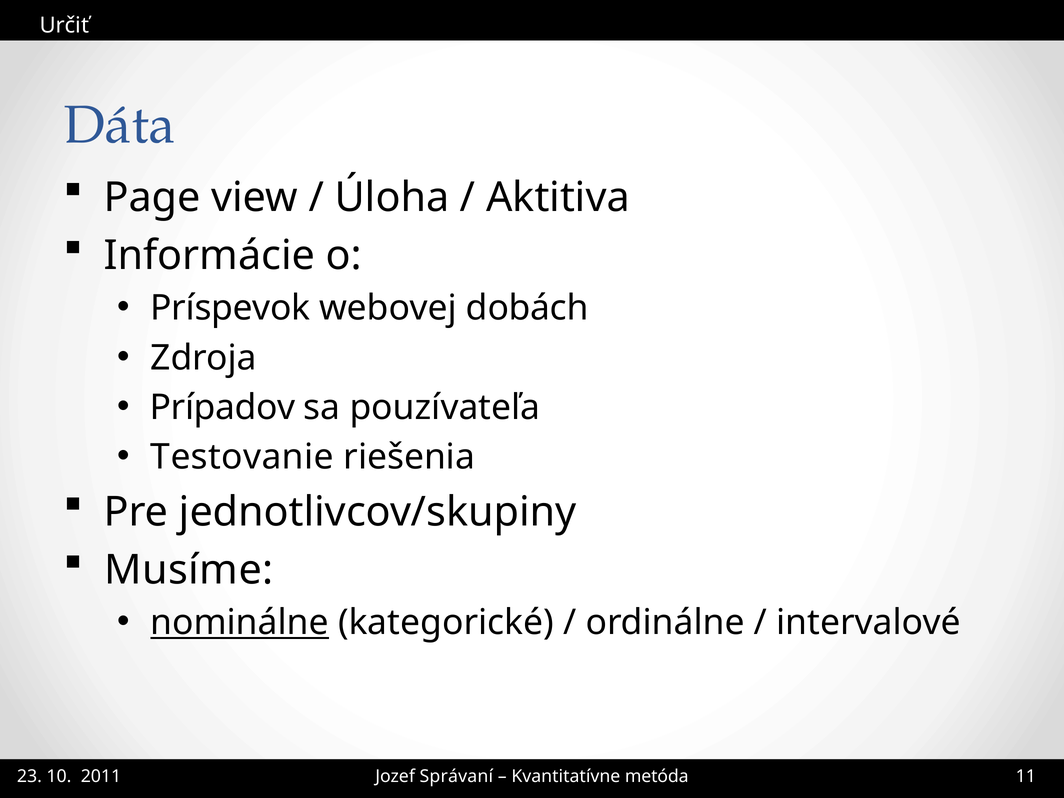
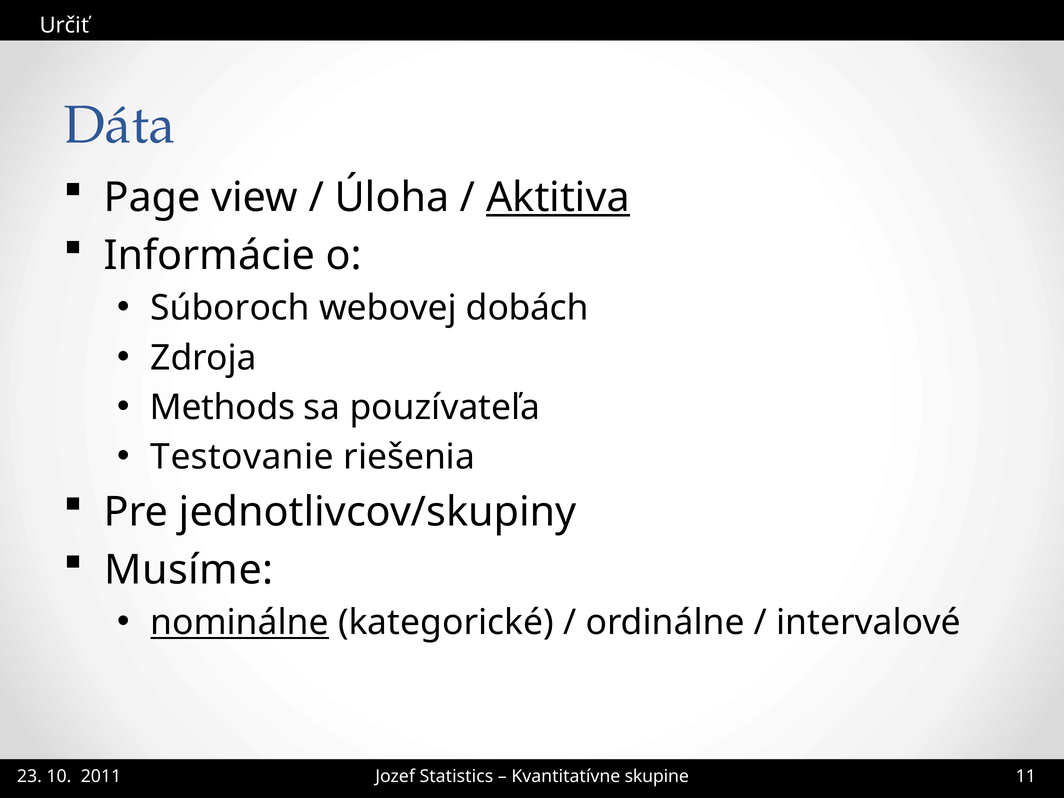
Aktitiva underline: none -> present (558, 197)
Príspevok: Príspevok -> Súboroch (230, 308)
Prípadov: Prípadov -> Methods (223, 407)
Správaní: Správaní -> Statistics (456, 776)
metóda: metóda -> skupine (657, 776)
